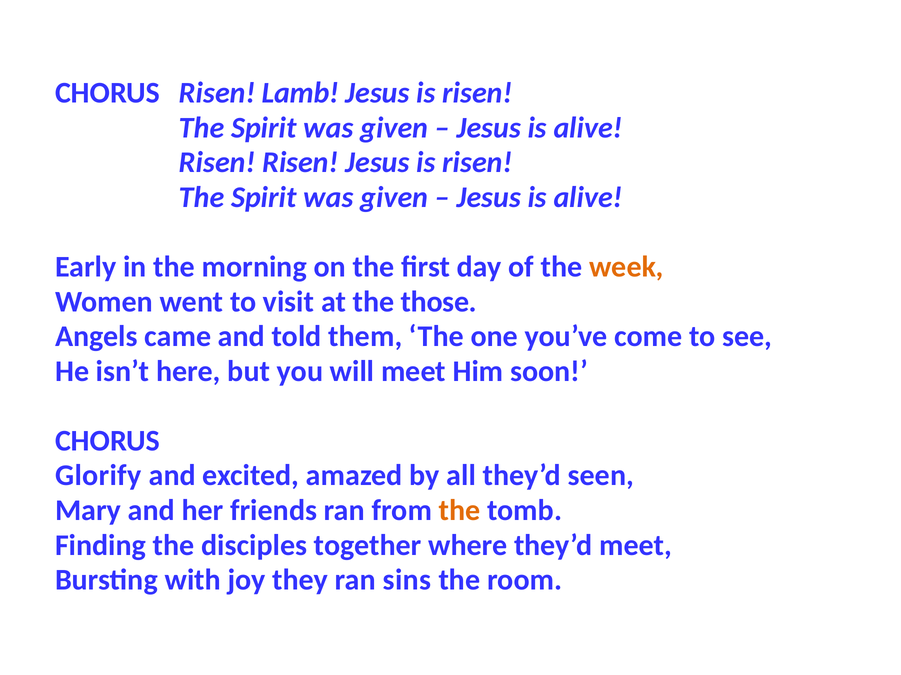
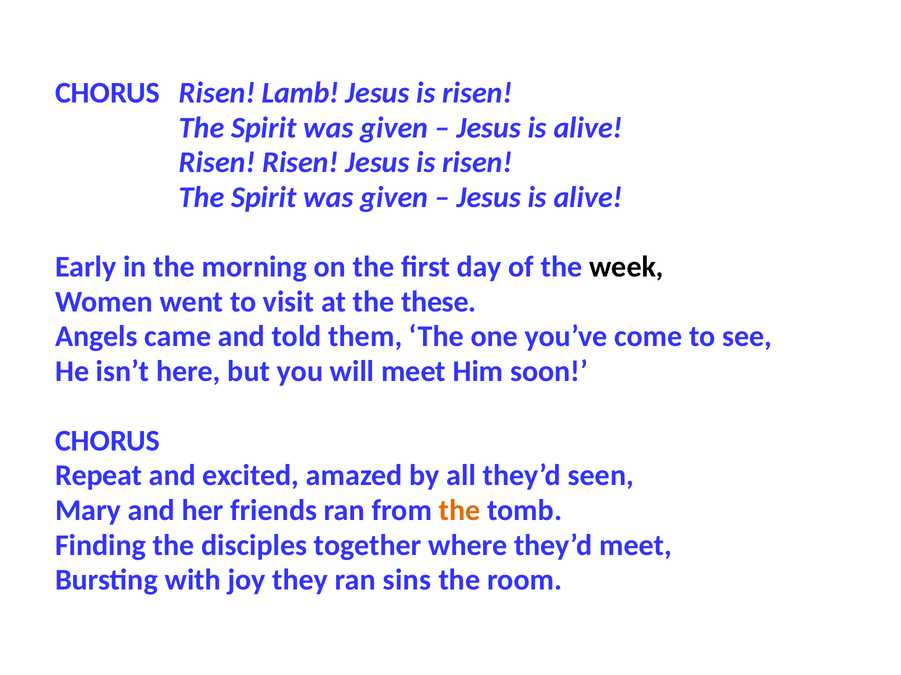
week colour: orange -> black (626, 267)
those: those -> these (439, 302)
Glorify: Glorify -> Repeat (99, 476)
